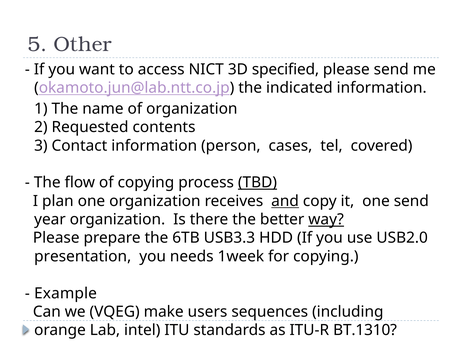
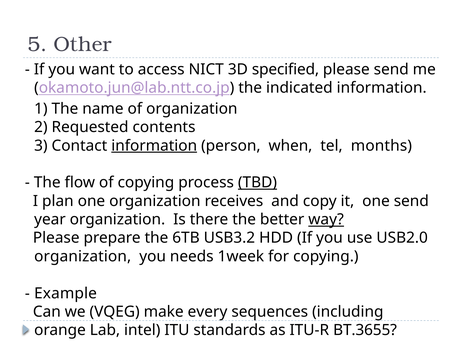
information underline: none -> present (154, 146)
cases: cases -> when (290, 146)
covered: covered -> months (381, 146)
and underline: present -> none (285, 201)
USB3.3: USB3.3 -> USB3.2 (229, 238)
presentation: presentation -> organization (83, 257)
users: users -> every (208, 312)
BT.1310: BT.1310 -> BT.3655 (365, 331)
